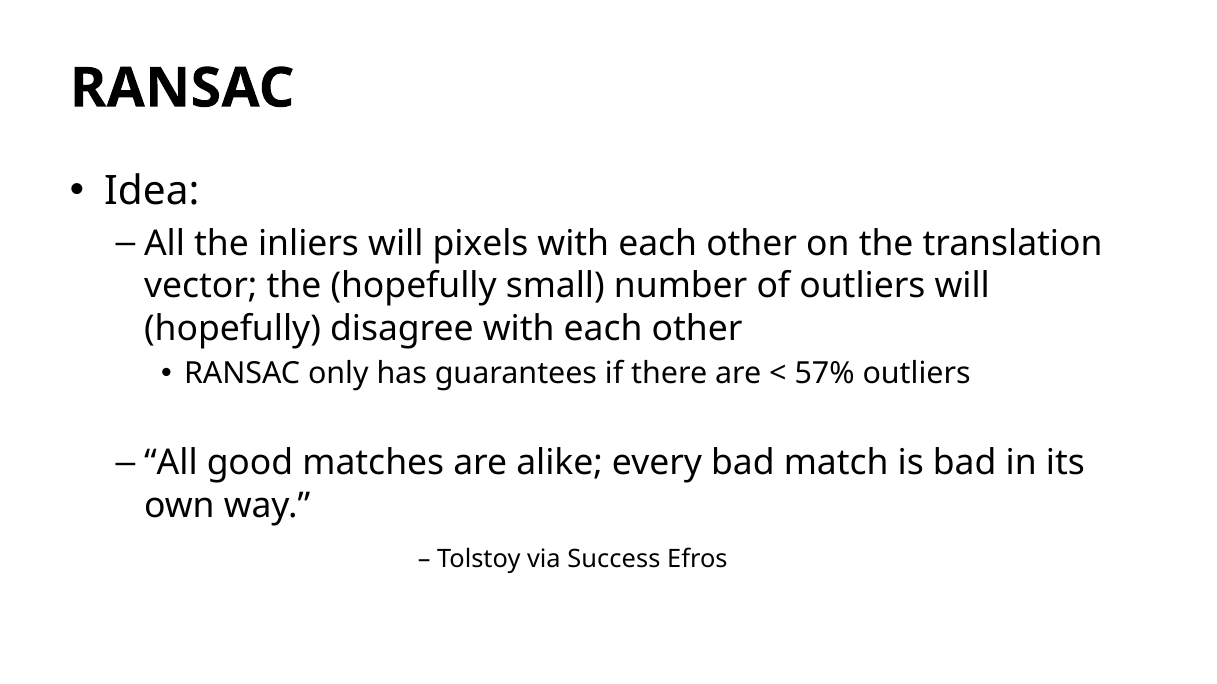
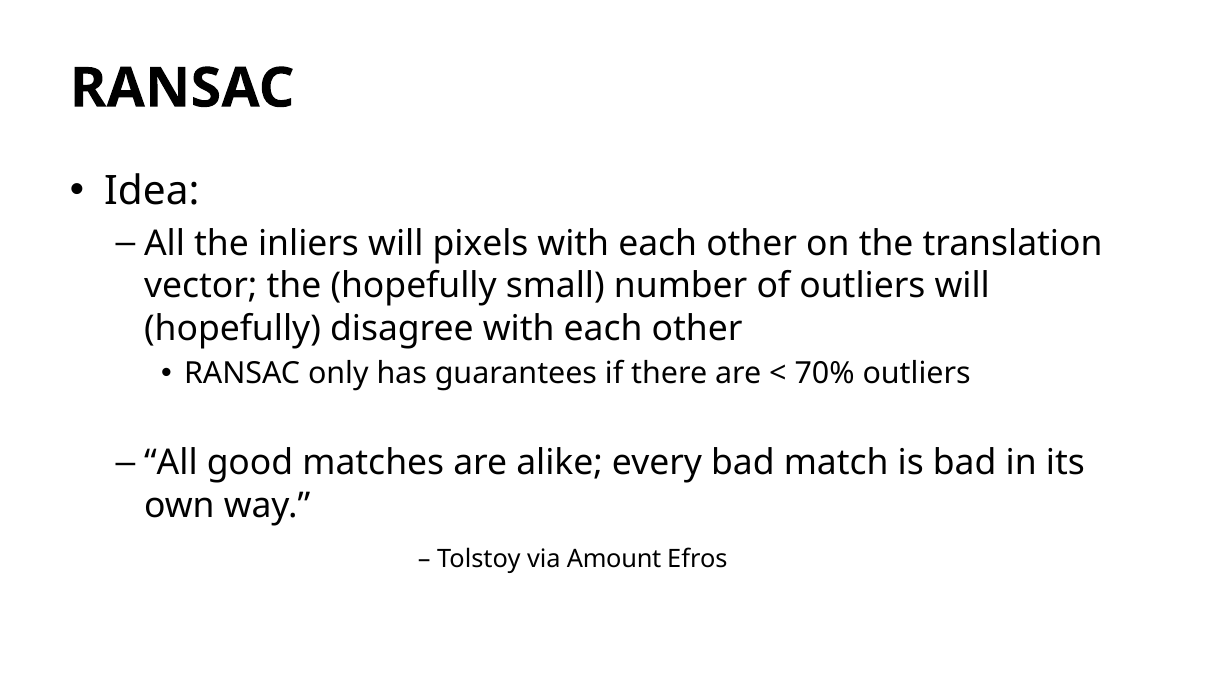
57%: 57% -> 70% (825, 374)
Success: Success -> Amount (614, 559)
